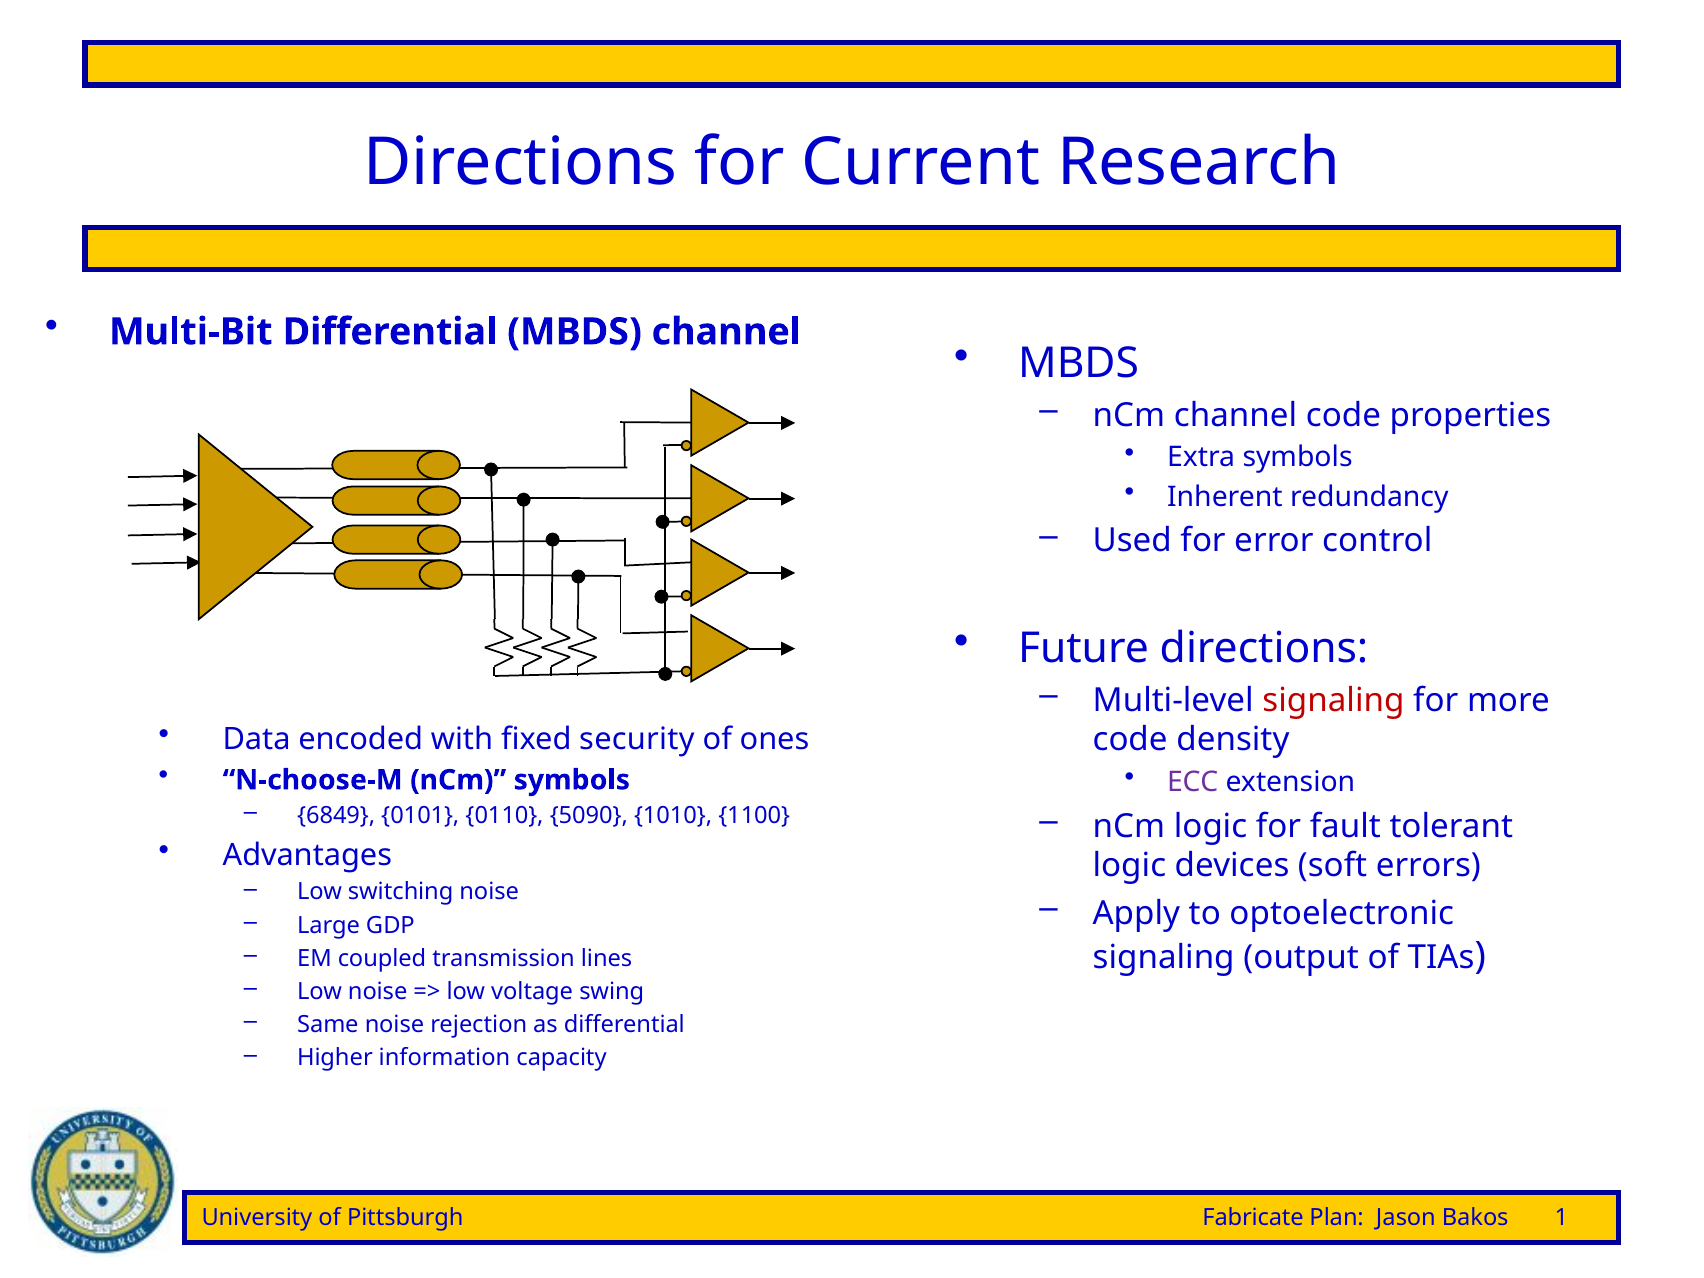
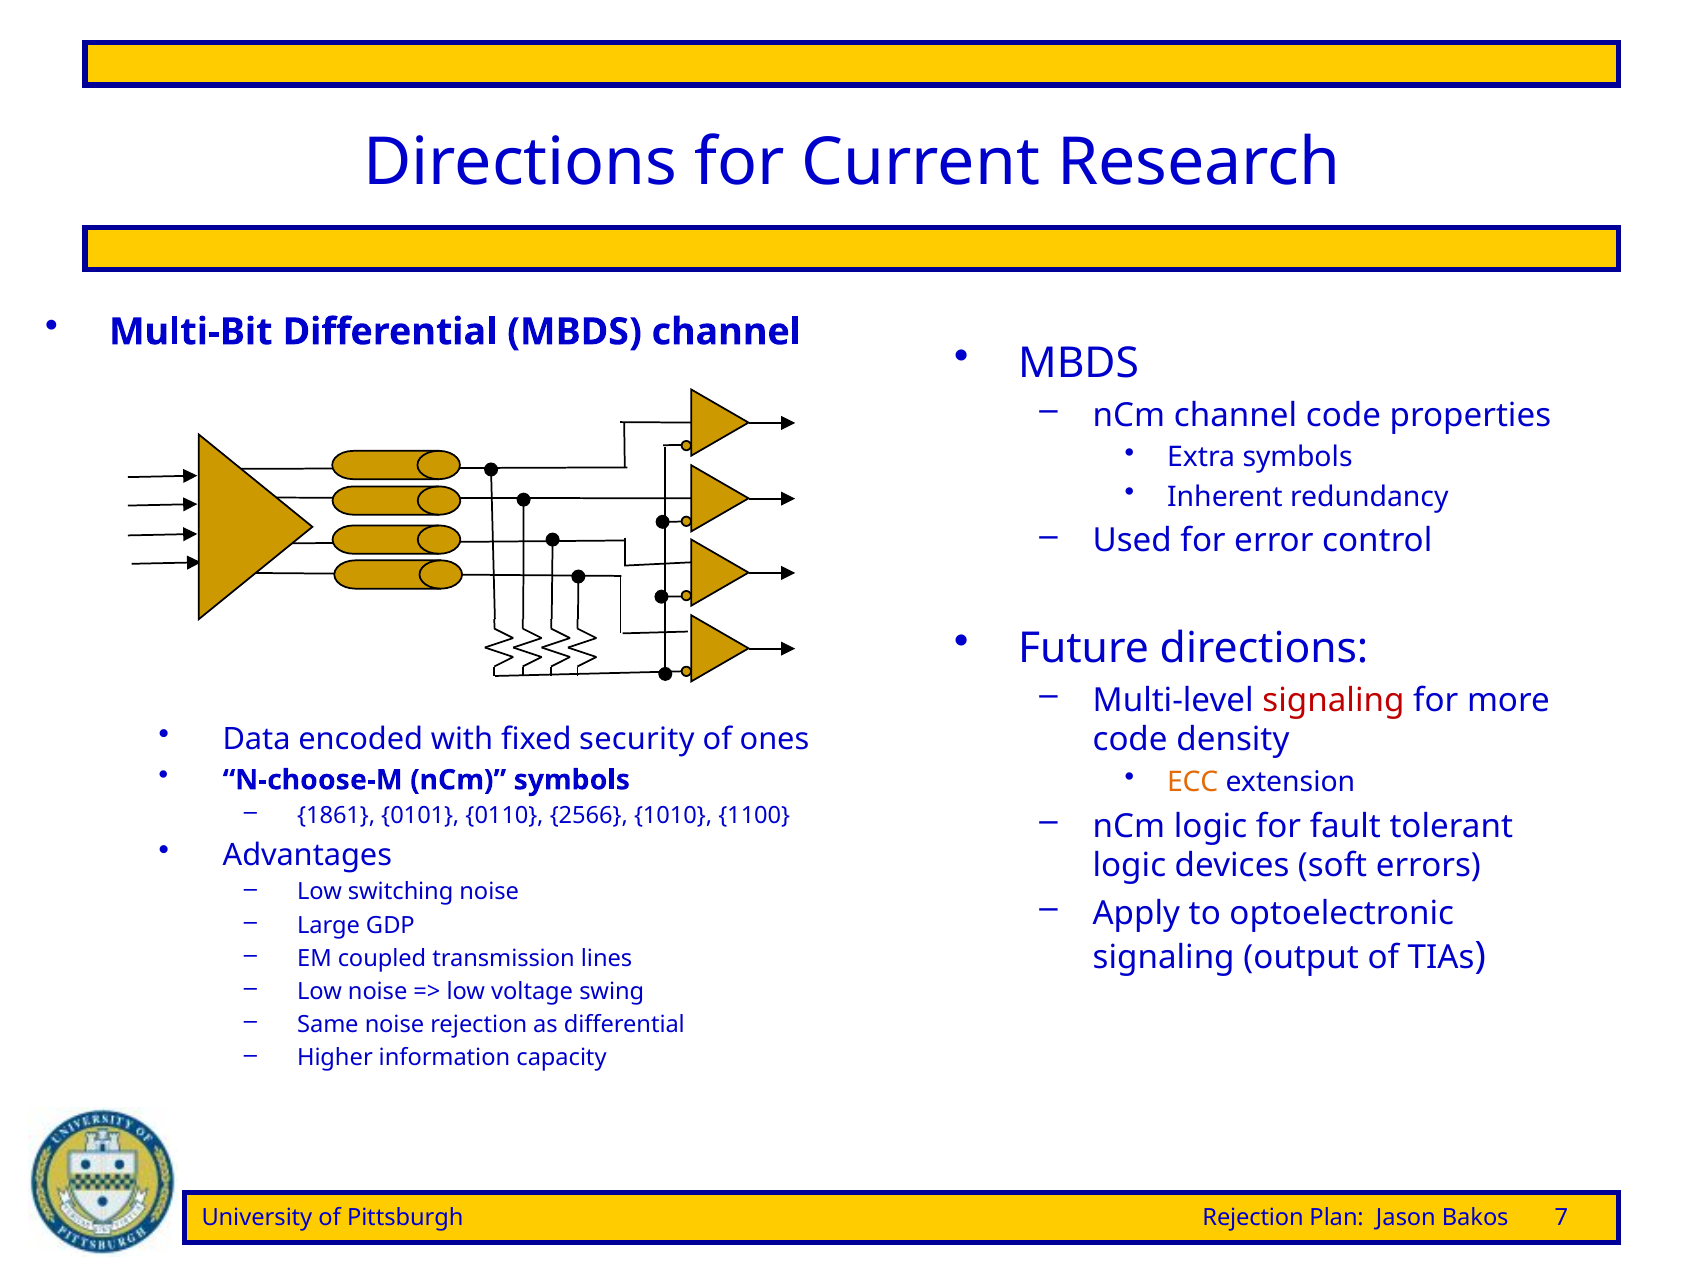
ECC colour: purple -> orange (1193, 782)
6849: 6849 -> 1861 (336, 816)
5090: 5090 -> 2566 (589, 816)
Pittsburgh Fabricate: Fabricate -> Rejection (1253, 1217)
1: 1 -> 7 (1561, 1217)
